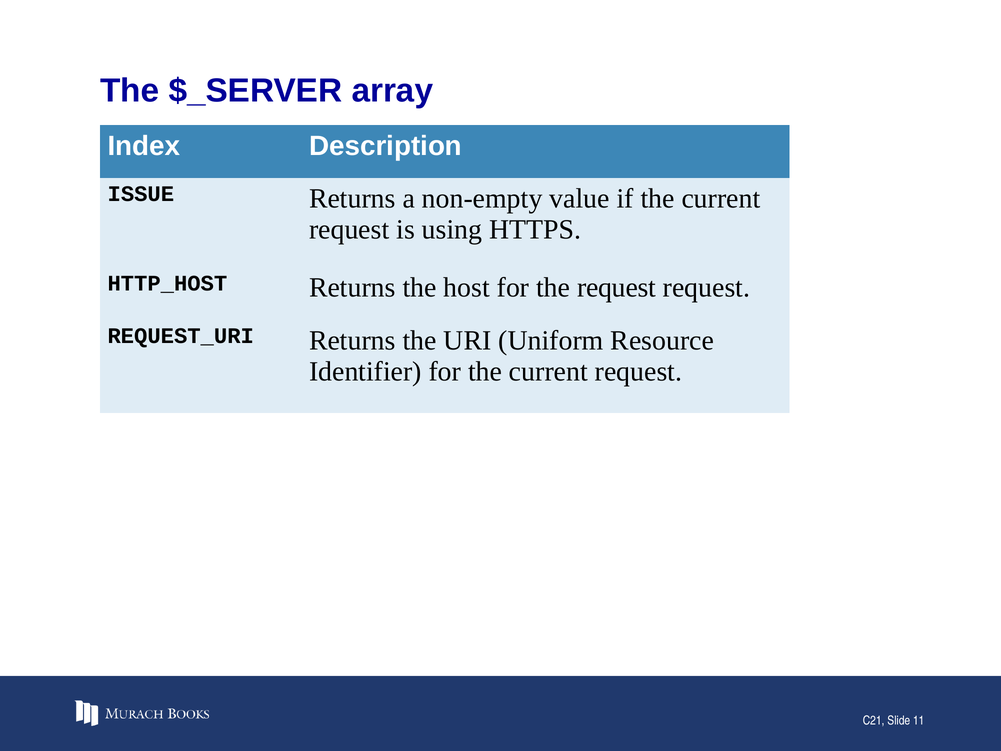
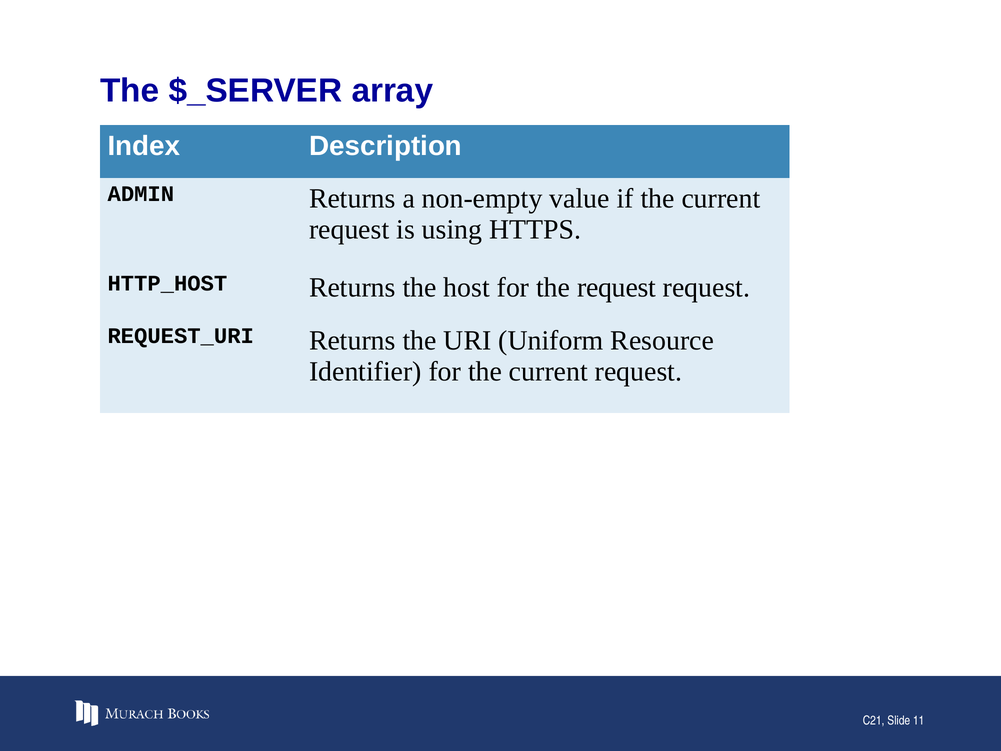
ISSUE: ISSUE -> ADMIN (141, 194)
